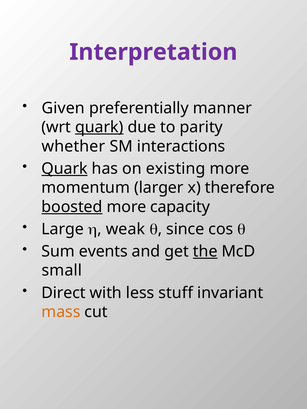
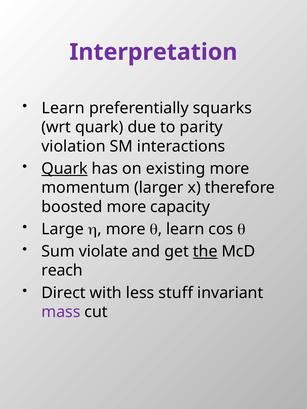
Given: Given -> Learn (63, 108)
manner: manner -> squarks (222, 108)
quark underline: present -> none (99, 127)
whether: whether -> violation (74, 146)
boosted underline: present -> none (72, 207)
weak: weak -> more (126, 229)
since: since -> learn (185, 229)
events: events -> violate (103, 252)
small: small -> reach (62, 271)
mass colour: orange -> purple (61, 312)
